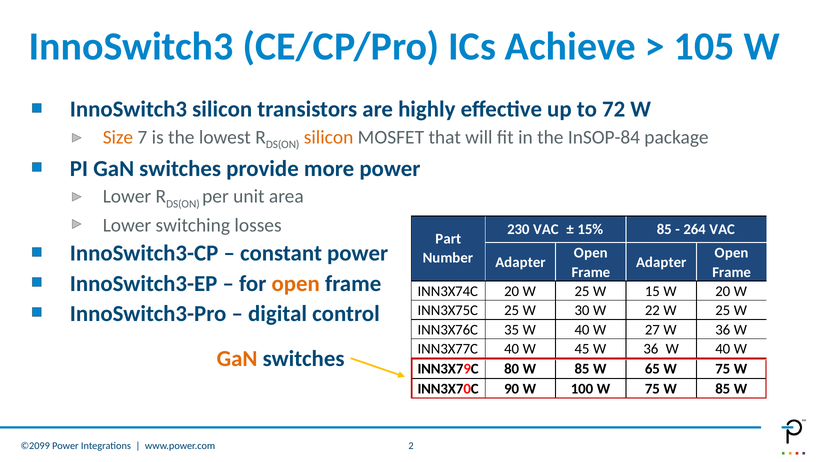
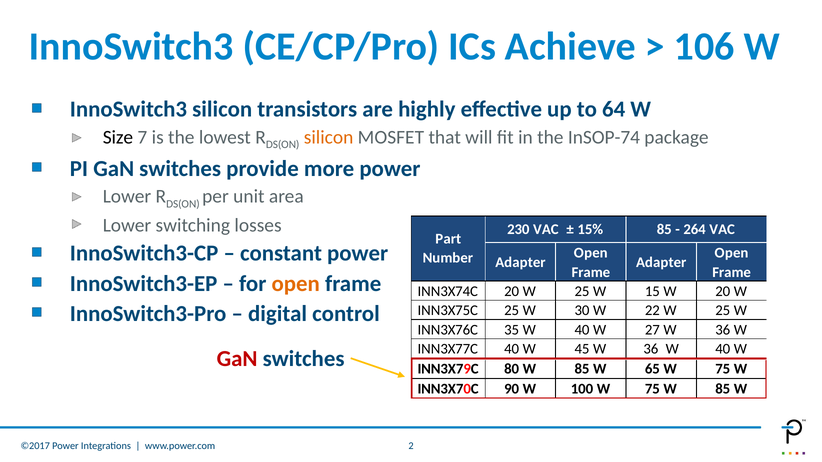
105: 105 -> 106 (704, 46)
72: 72 -> 64 (614, 109)
Size colour: orange -> black (118, 137)
InSOP-84: InSOP-84 -> InSOP-74 (604, 137)
GaN colour: orange -> red (237, 359)
©2099: ©2099 -> ©2017 (35, 446)
